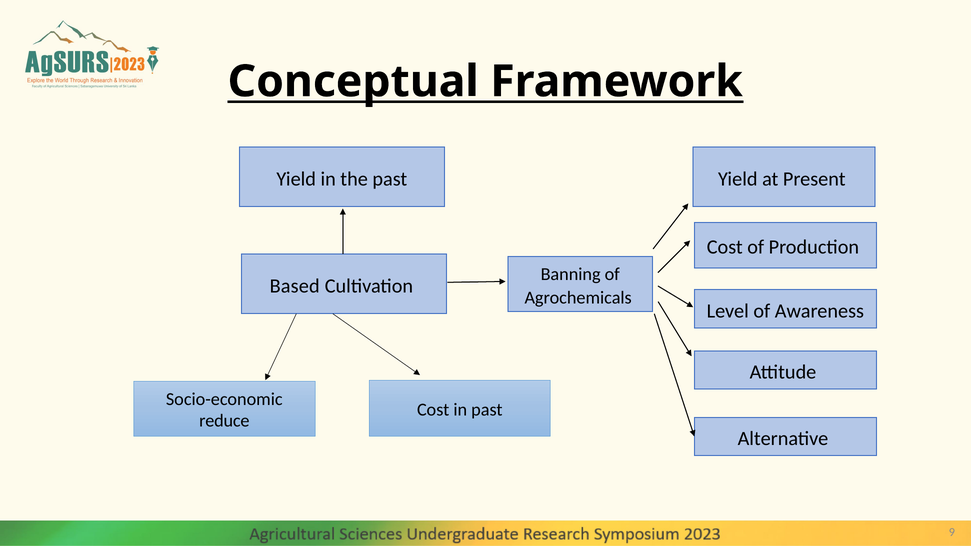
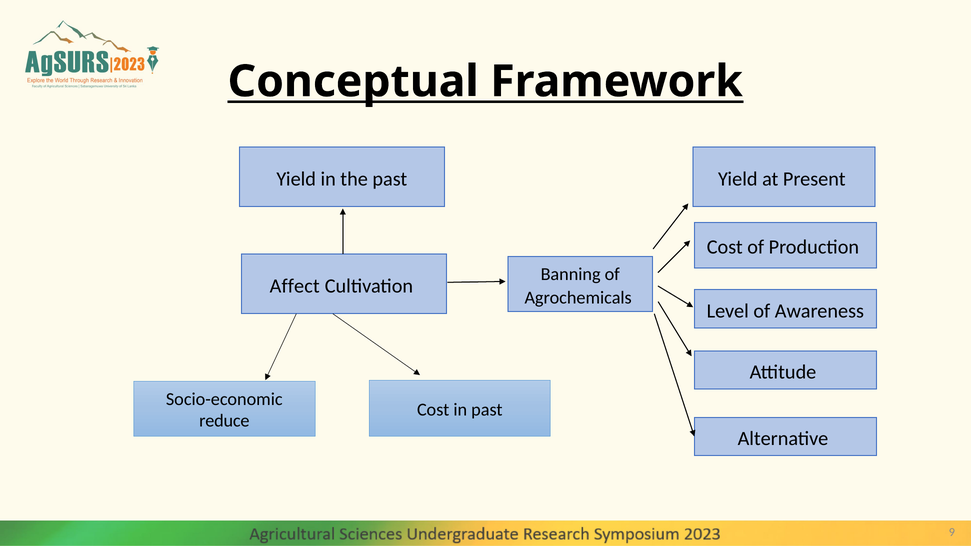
Based: Based -> Affect (295, 286)
